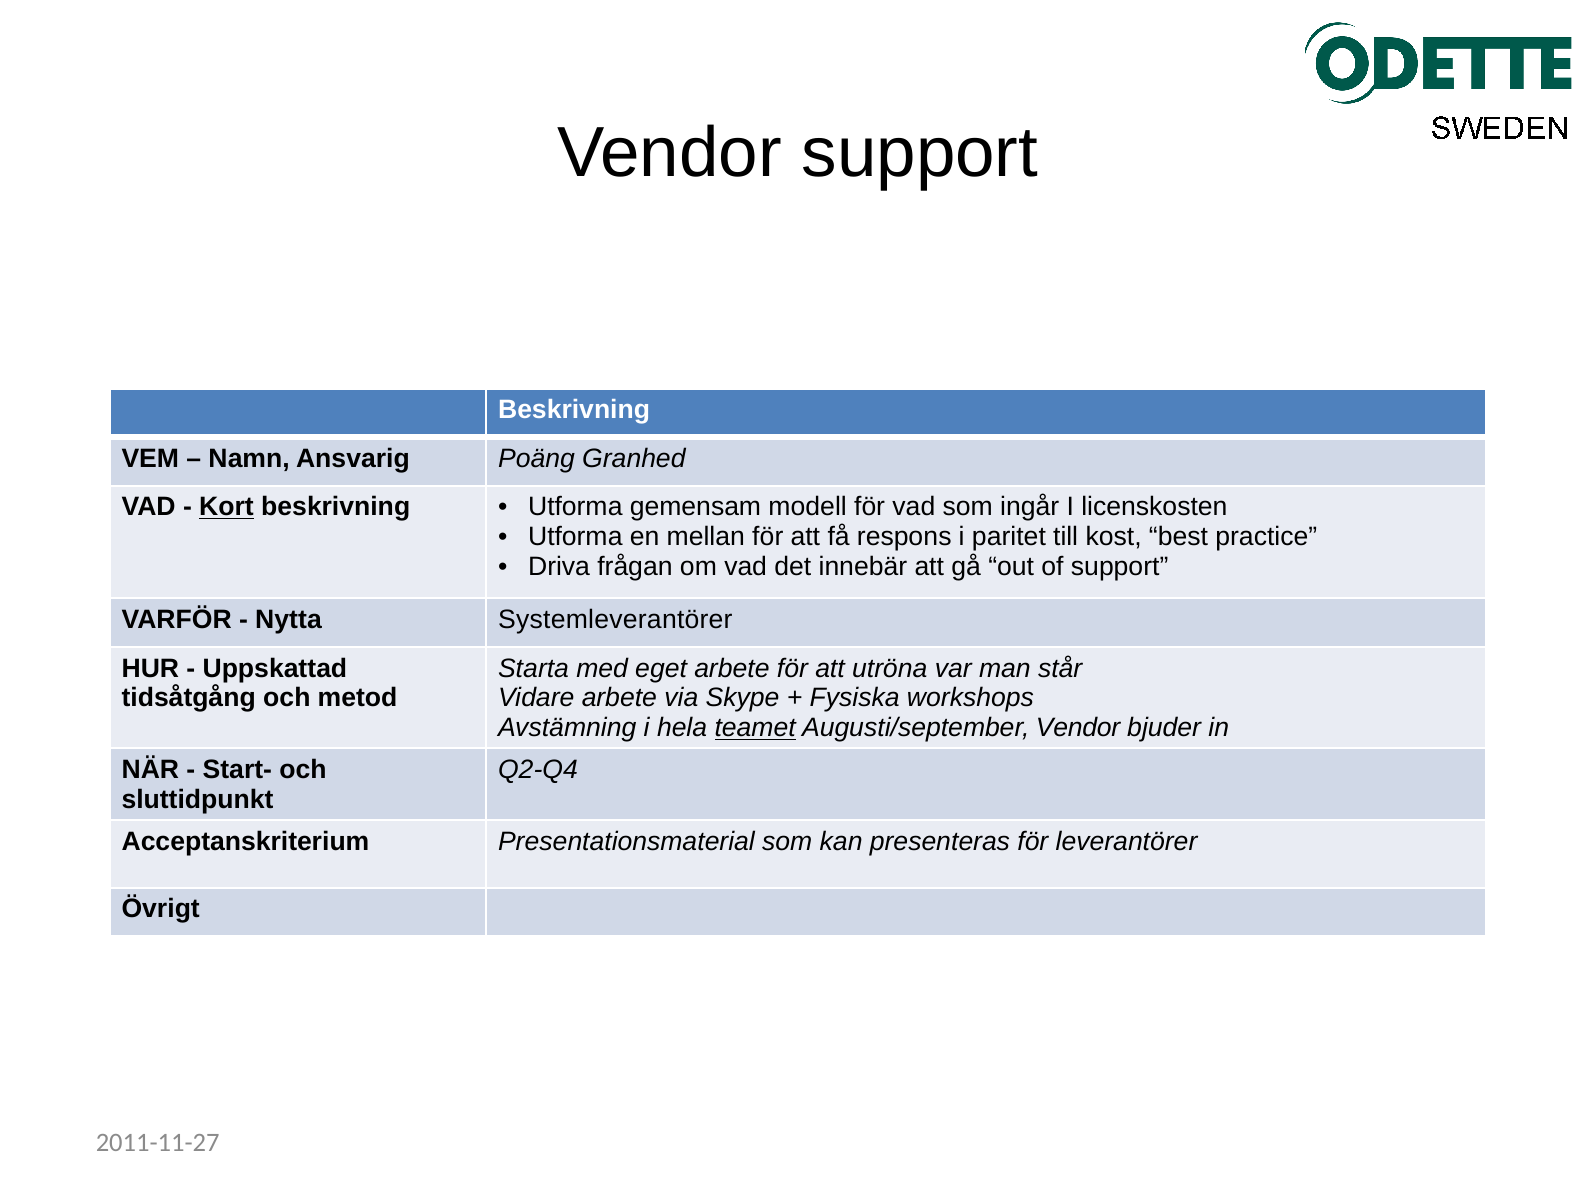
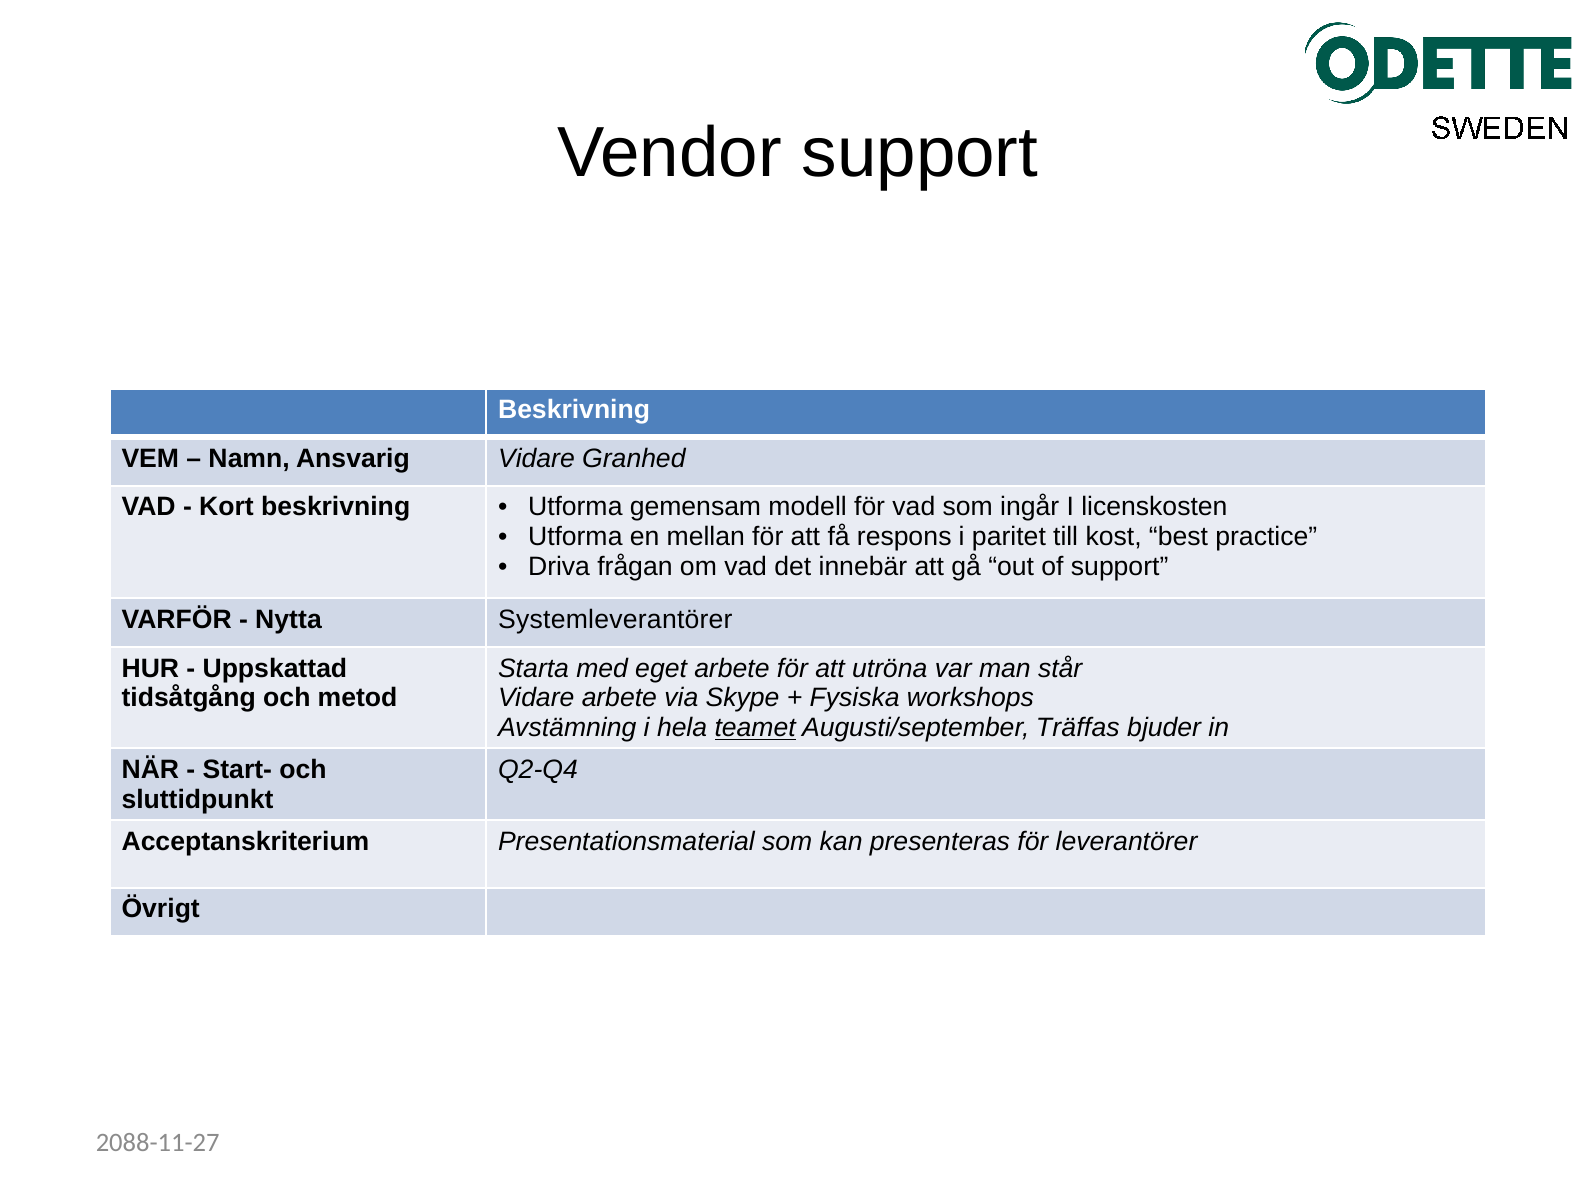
Ansvarig Poäng: Poäng -> Vidare (537, 459)
Kort underline: present -> none (226, 507)
Augusti/september Vendor: Vendor -> Träffas (1078, 728)
2011-11-27: 2011-11-27 -> 2088-11-27 (158, 1143)
